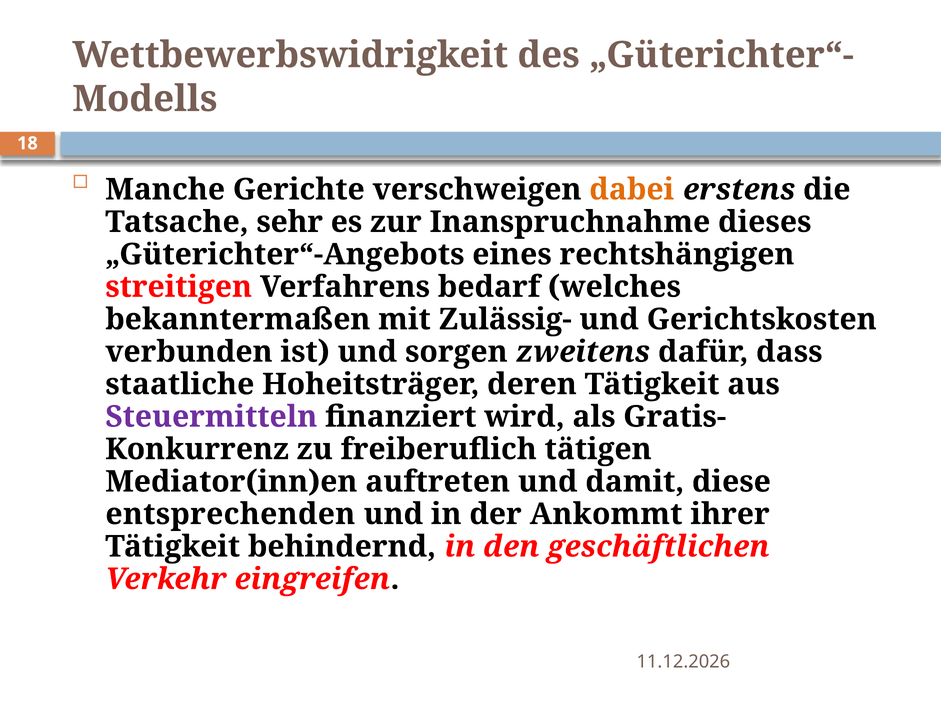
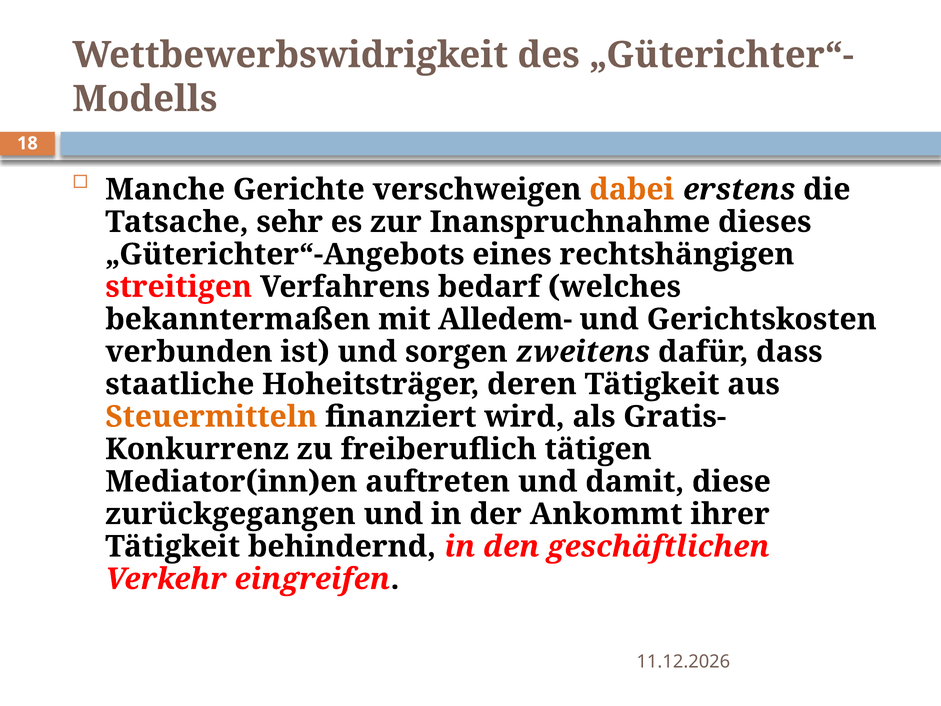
Zulässig-: Zulässig- -> Alledem- (505, 319)
Steuermitteln colour: purple -> orange (211, 417)
entsprechenden: entsprechenden -> zurückgegangen (230, 514)
